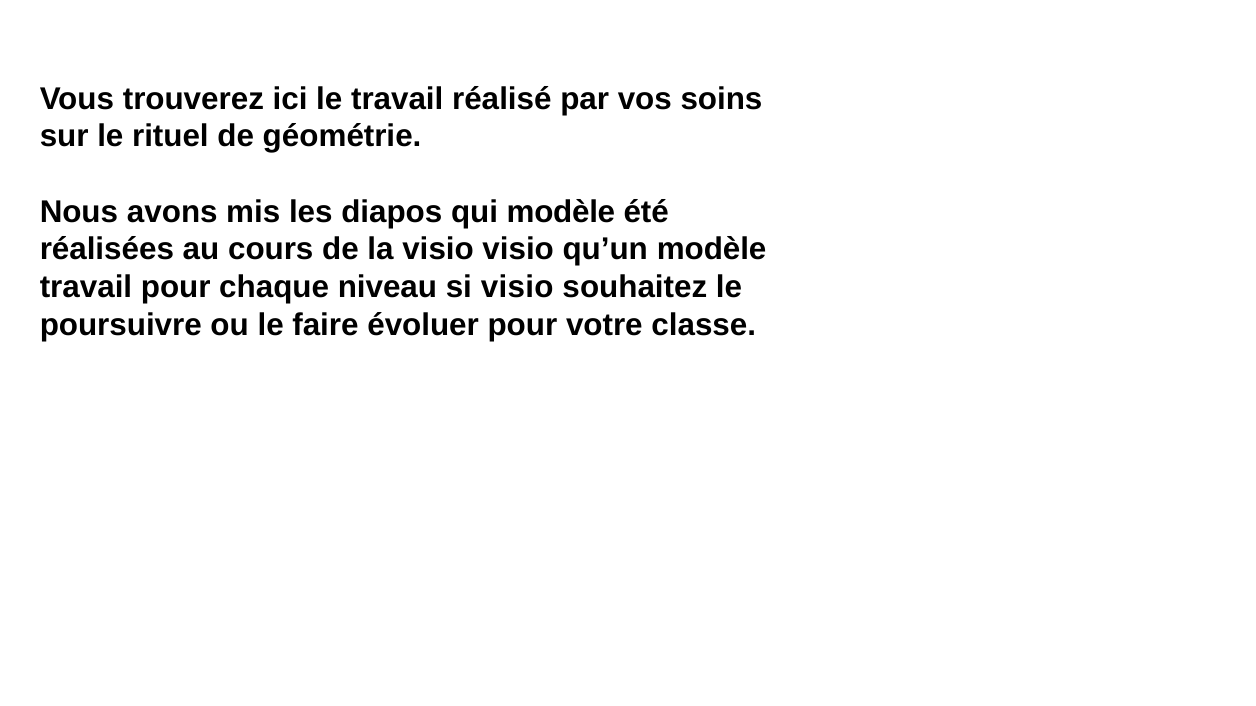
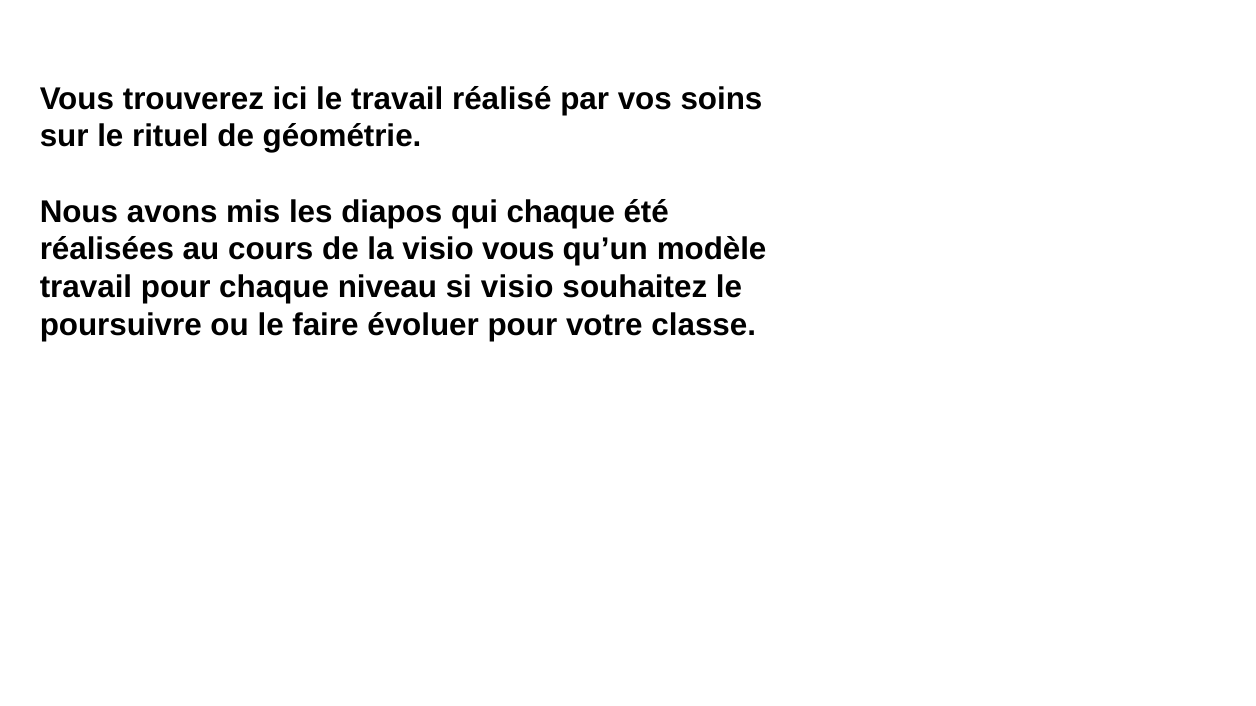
qui modèle: modèle -> chaque (561, 212)
visio visio: visio -> vous (518, 250)
